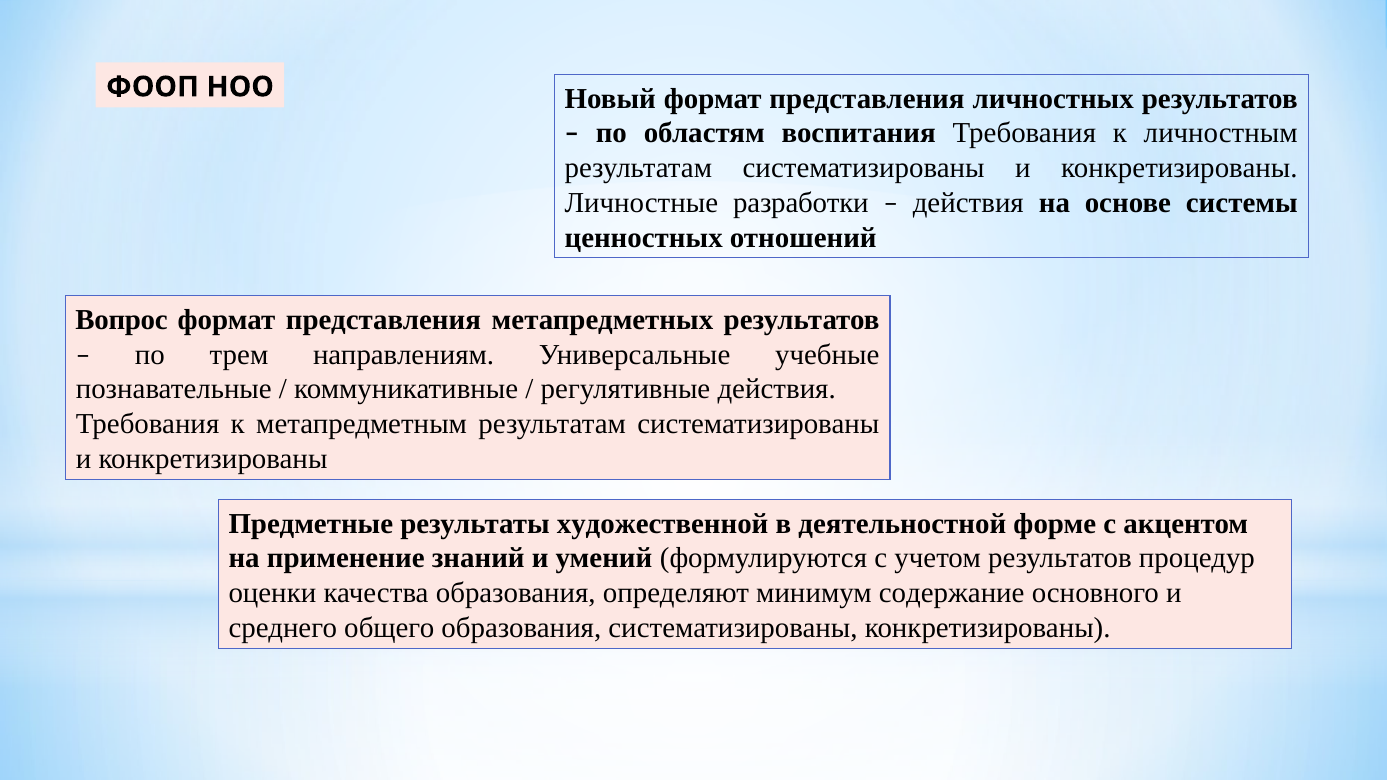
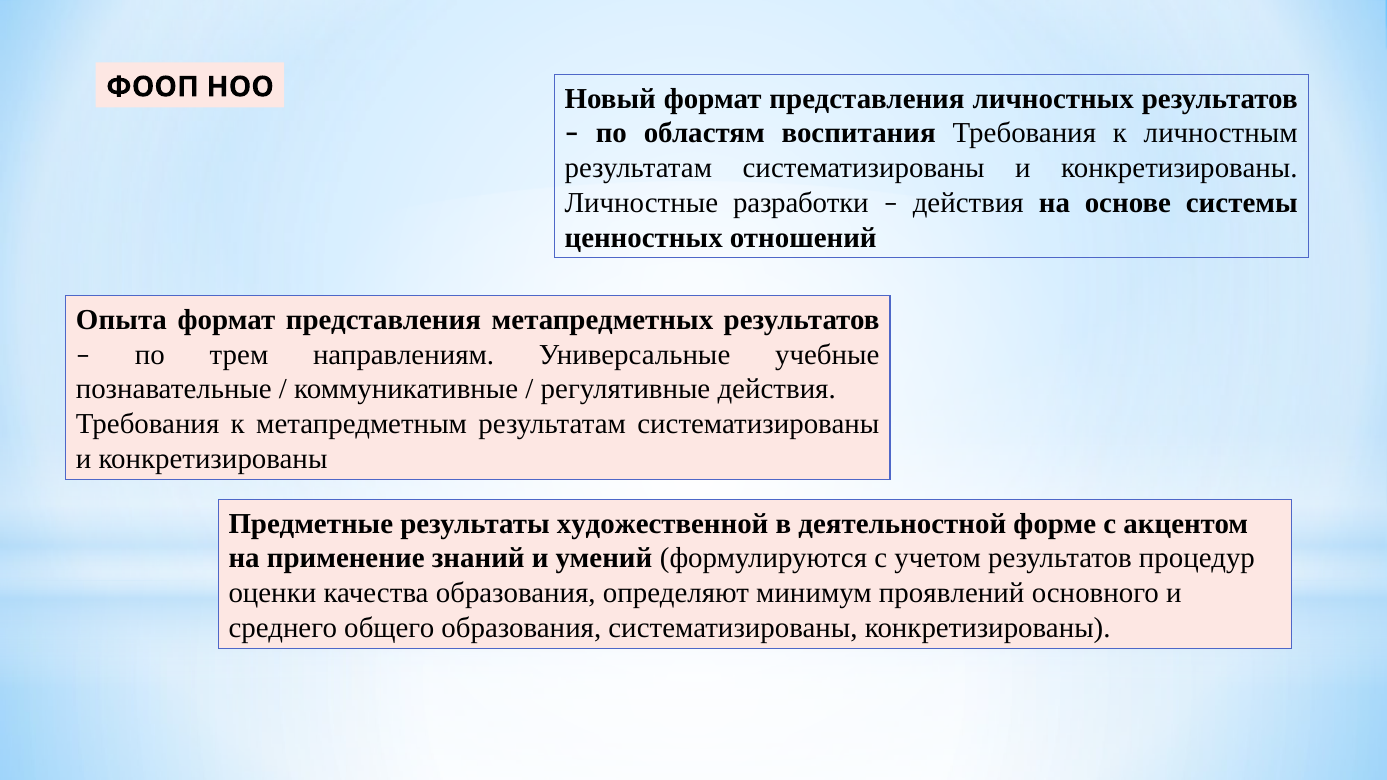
Вопрос: Вопрос -> Опыта (121, 320)
содержание: содержание -> проявлений (952, 593)
